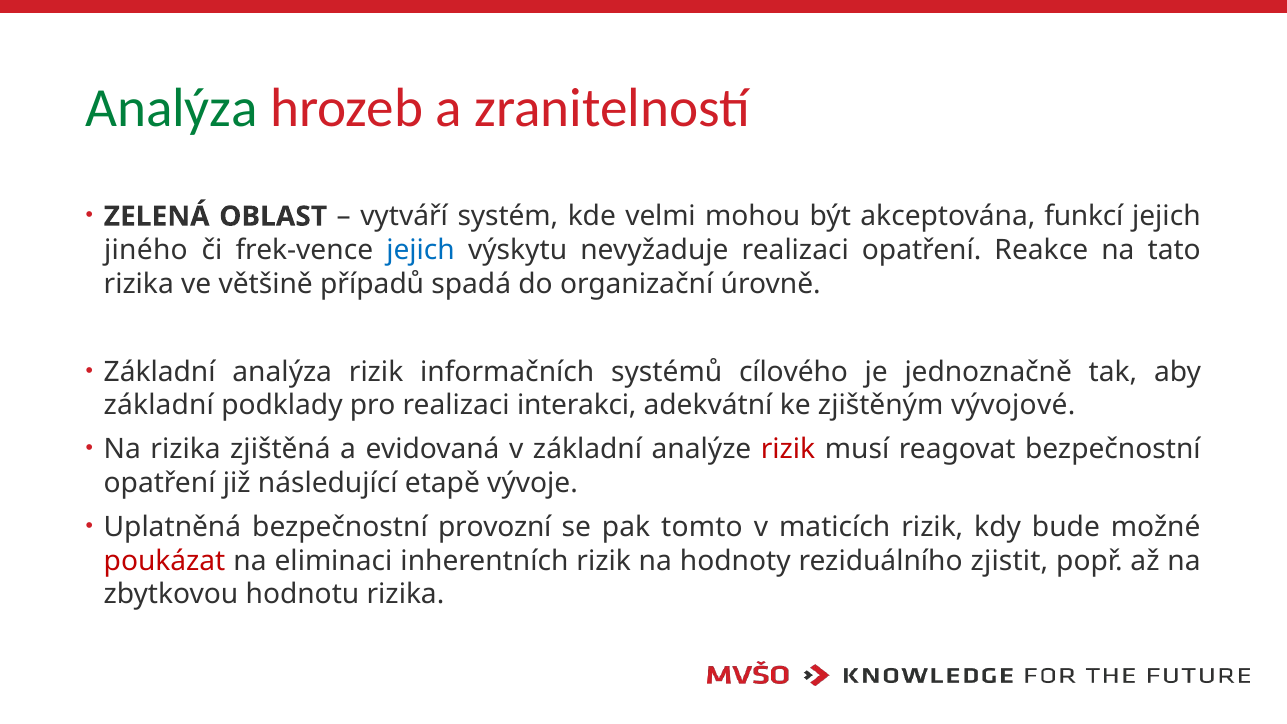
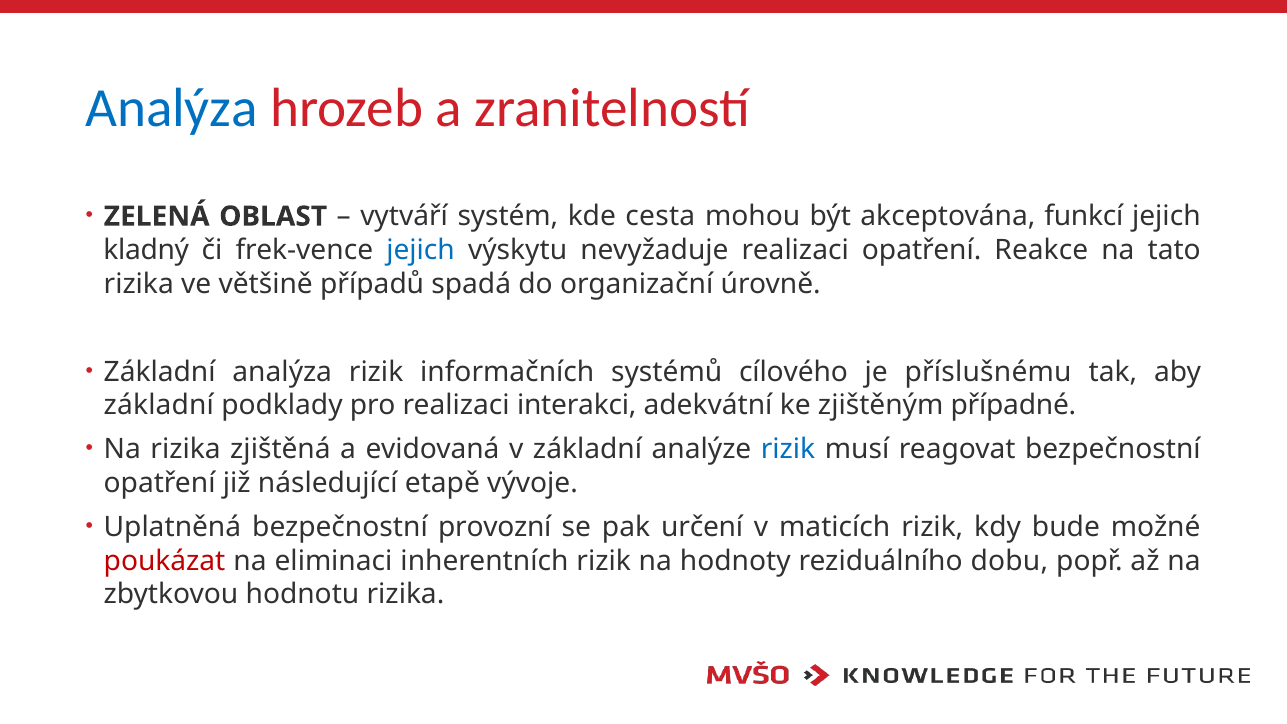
Analýza colour: green -> blue (172, 108)
velmi: velmi -> cesta (660, 216)
jiného: jiného -> kladný (146, 250)
jednoznačně: jednoznačně -> příslušnému (988, 372)
vývojové: vývojové -> případné (1013, 405)
rizik colour: red -> blue (788, 449)
tomto: tomto -> určení (702, 527)
zjistit: zjistit -> dobu (1009, 561)
